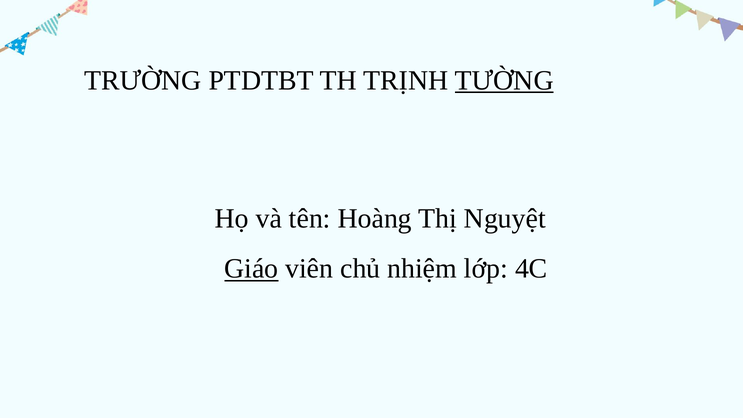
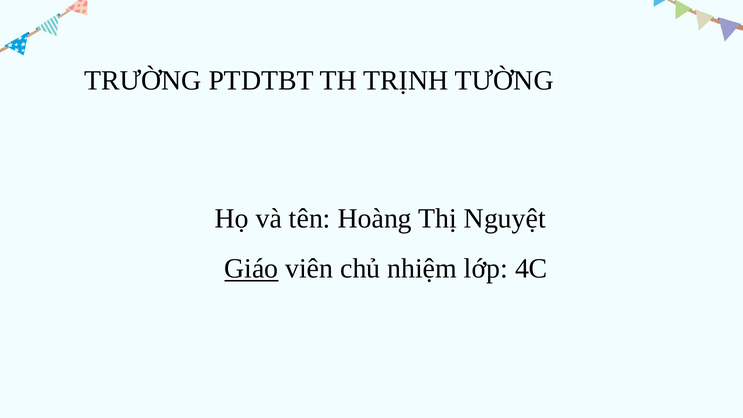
TƯỜNG underline: present -> none (504, 80)
